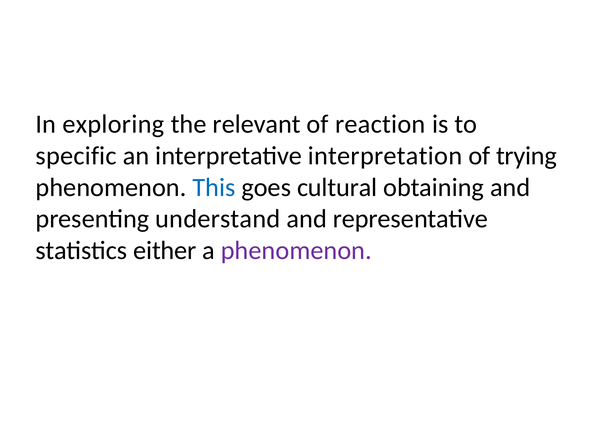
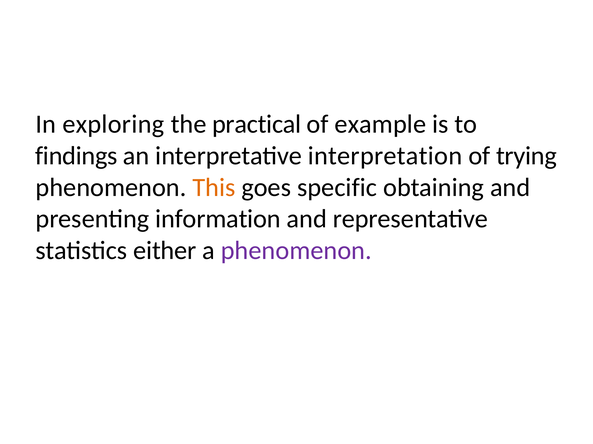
relevant: relevant -> practical (257, 124)
reaction: reaction -> example (380, 124)
specific: specific -> findings (76, 156)
This colour: blue -> orange (214, 188)
cultural: cultural -> specific (337, 188)
understand: understand -> information (218, 219)
